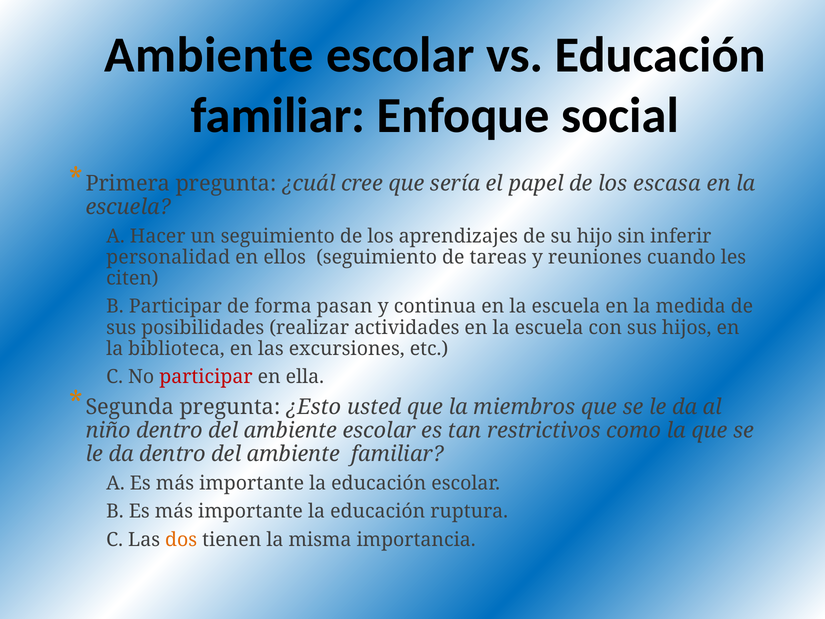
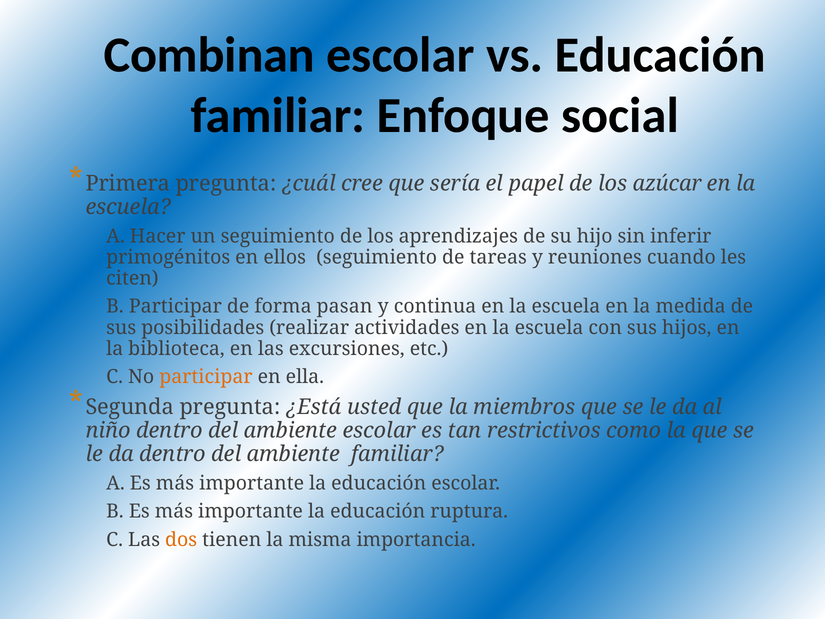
Ambiente: Ambiente -> Combinan (209, 55)
escasa: escasa -> azúcar (667, 183)
personalidad: personalidad -> primogénitos (168, 257)
participar colour: red -> orange (206, 377)
¿Esto: ¿Esto -> ¿Está (314, 407)
